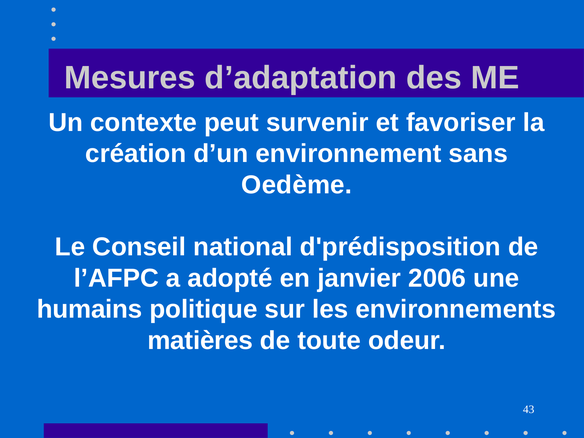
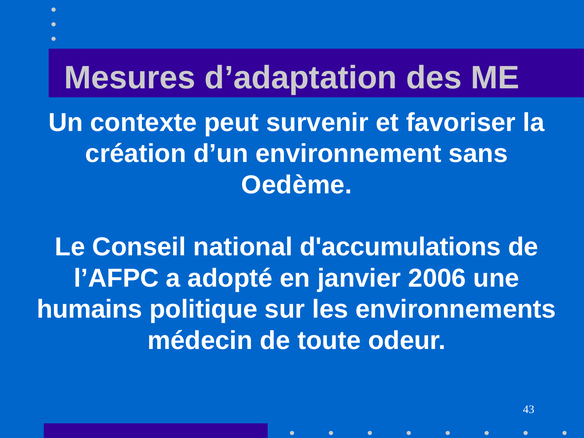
d'prédisposition: d'prédisposition -> d'accumulations (401, 247)
matières: matières -> médecin (200, 341)
